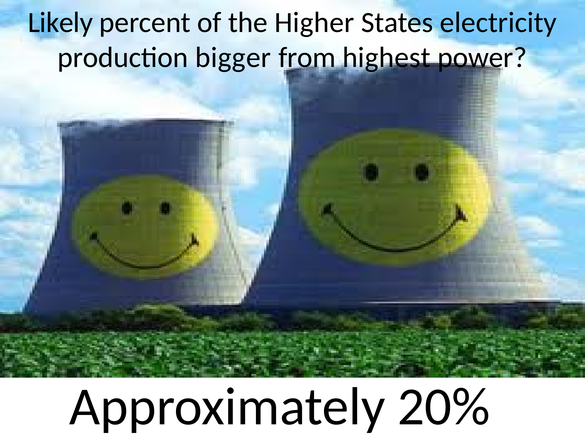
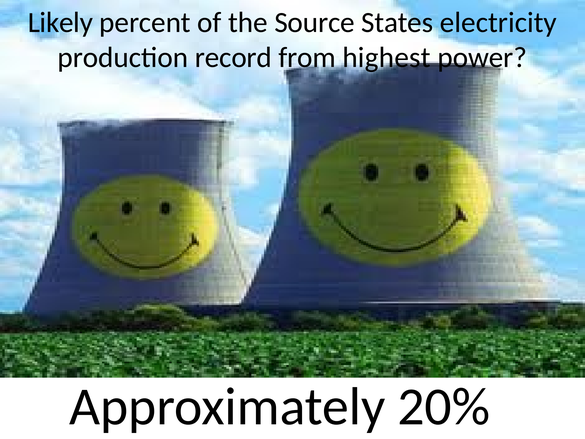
Higher: Higher -> Source (315, 22)
bigger: bigger -> record (233, 58)
